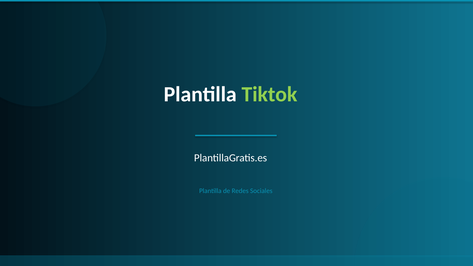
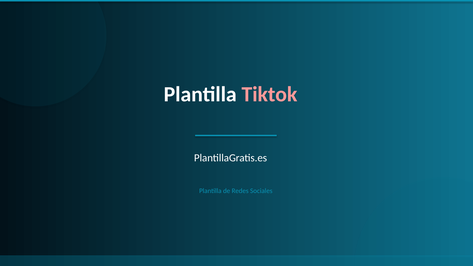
Tiktok colour: light green -> pink (269, 94)
